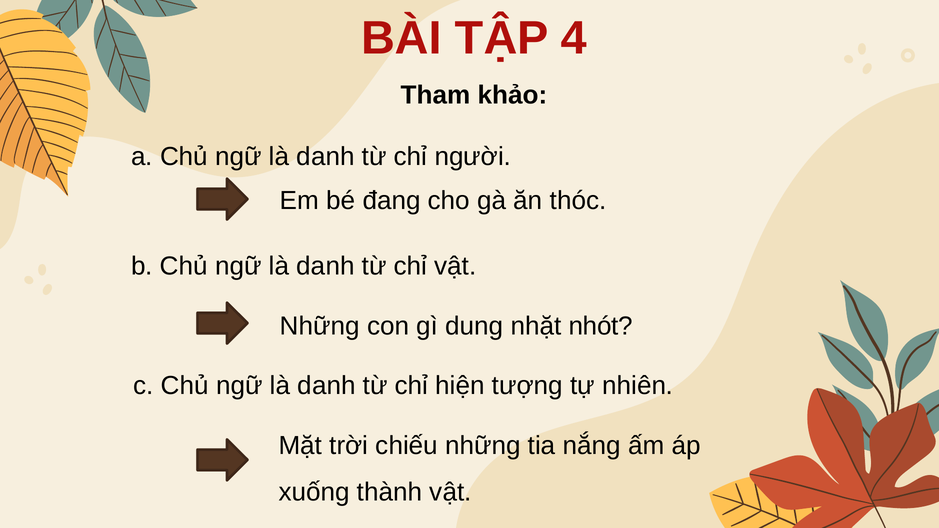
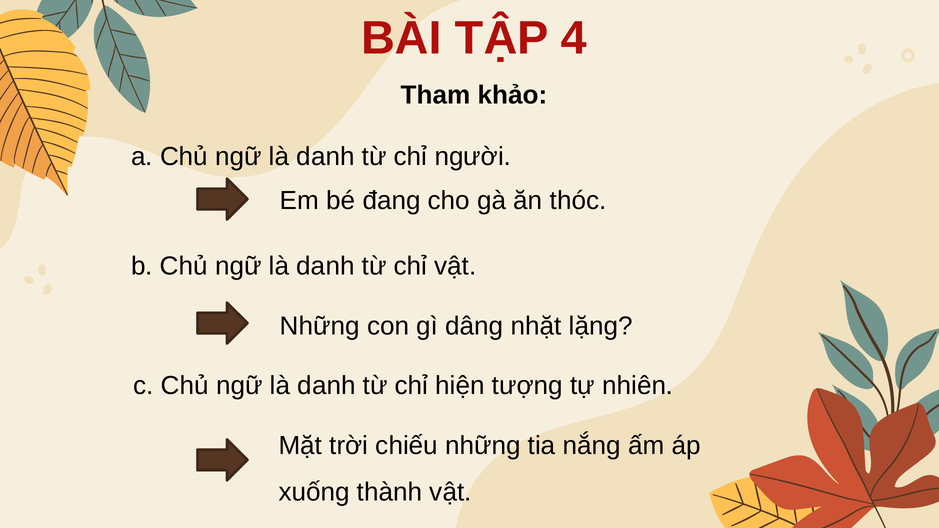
dung: dung -> dâng (474, 326)
nhót: nhót -> lặng (601, 326)
